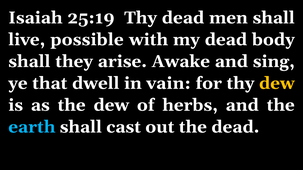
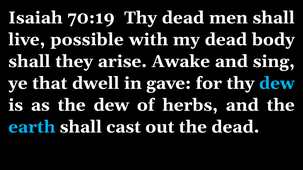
25:19: 25:19 -> 70:19 (91, 18)
vain: vain -> gave (169, 83)
dew colour: yellow -> light blue (277, 83)
